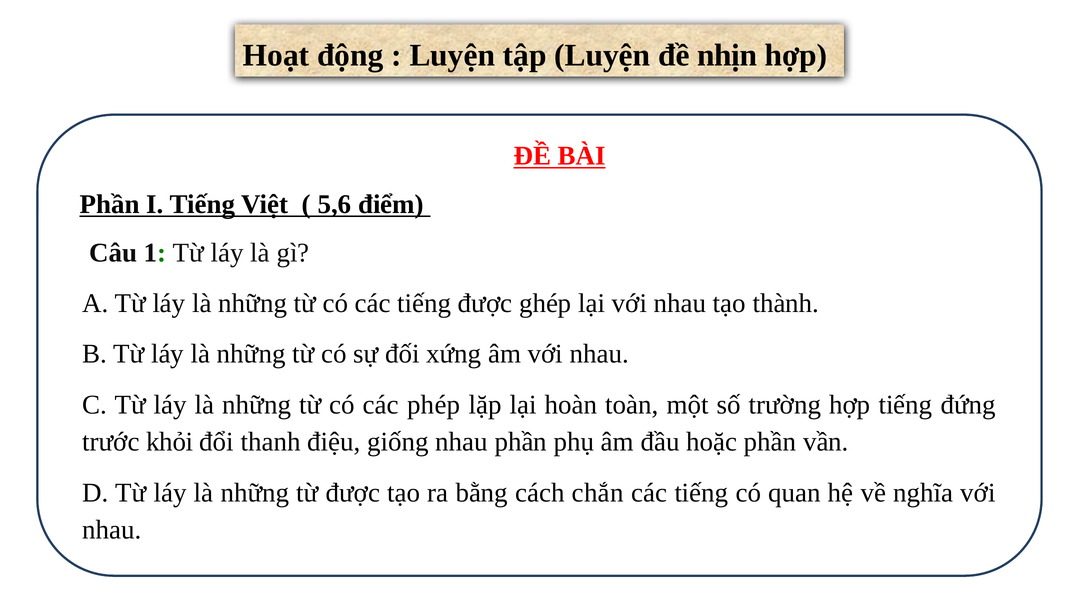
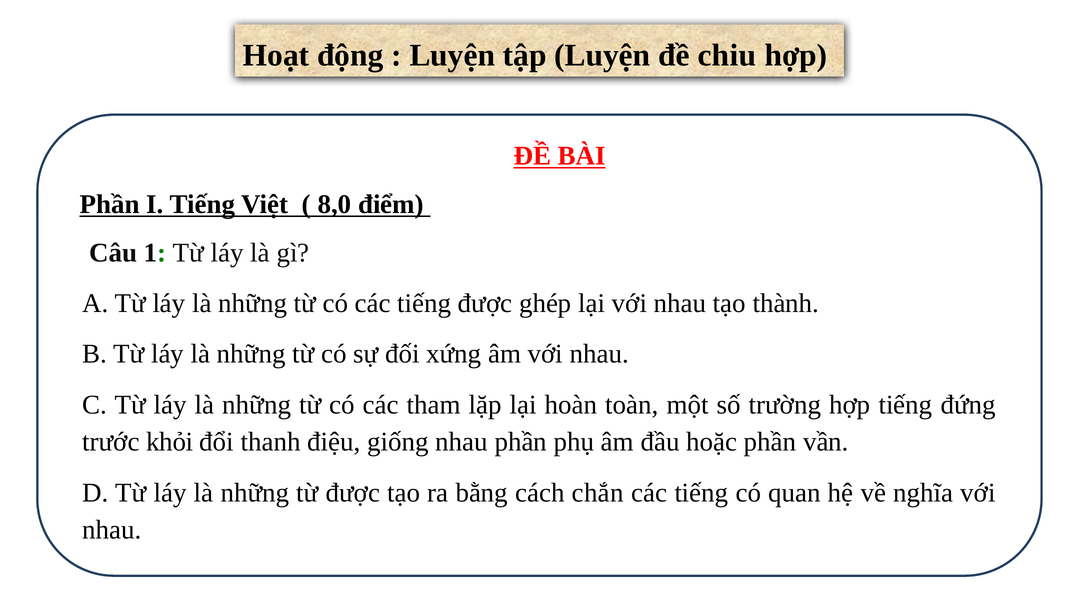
nhịn: nhịn -> chiu (727, 55)
5,6: 5,6 -> 8,0 (334, 204)
phép: phép -> tham (434, 405)
